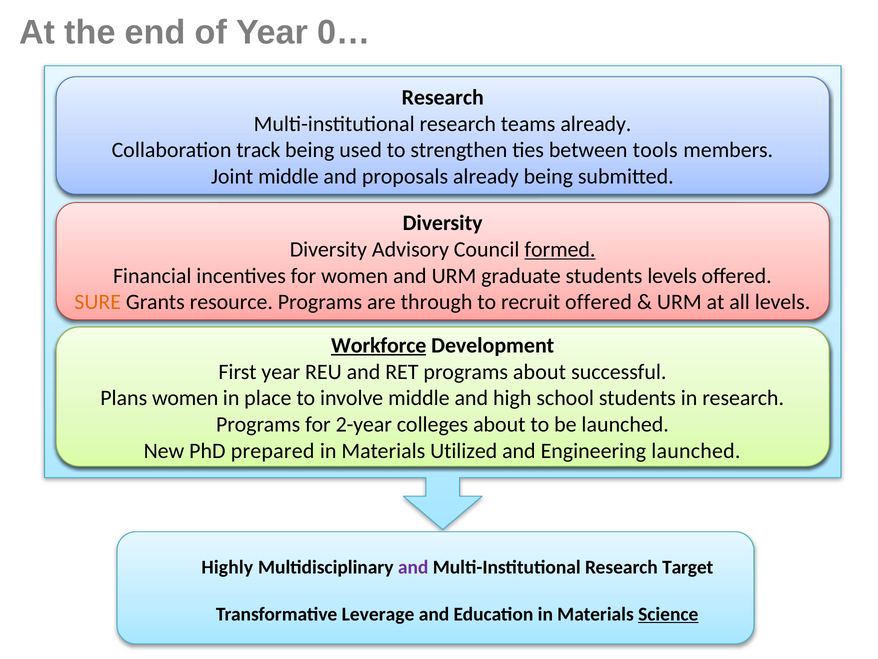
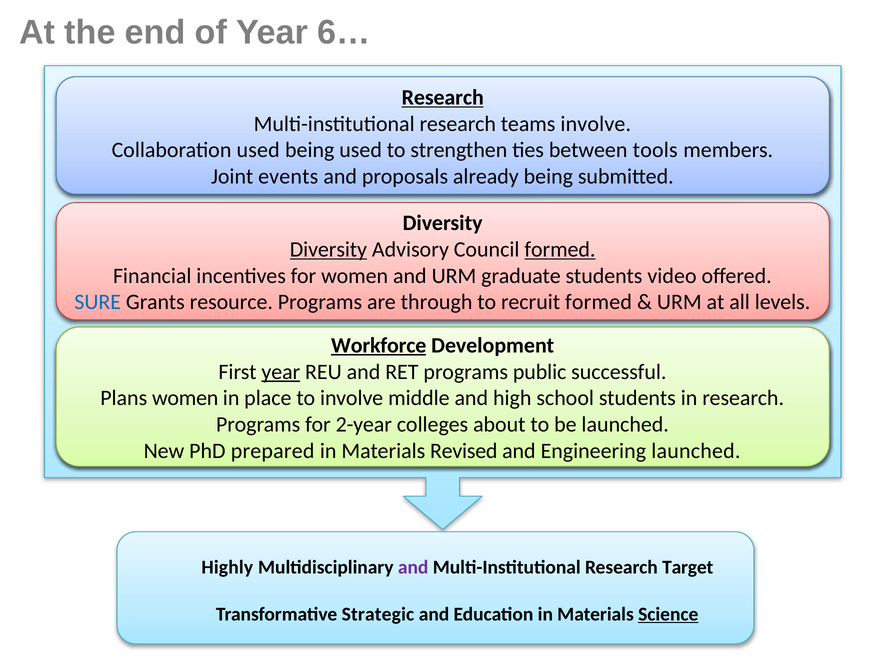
0…: 0… -> 6… (344, 32)
Research underline: none -> present (443, 97)
already: already -> involve (596, 124)
Collaboration track: track -> used (258, 150)
Joint middle: middle -> events (288, 176)
Diversity underline: none -> present (328, 249)
students levels: levels -> video (672, 276)
SURE colour: orange -> blue (98, 302)
recruit offered: offered -> formed (599, 302)
year underline: none -> present (281, 372)
programs about: about -> public (540, 372)
Utilized: Utilized -> Revised (464, 451)
Leverage: Leverage -> Strategic (378, 614)
